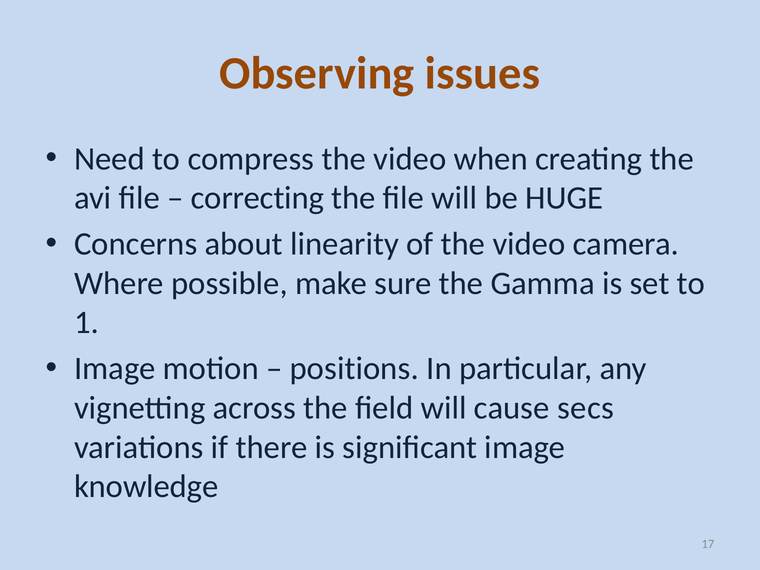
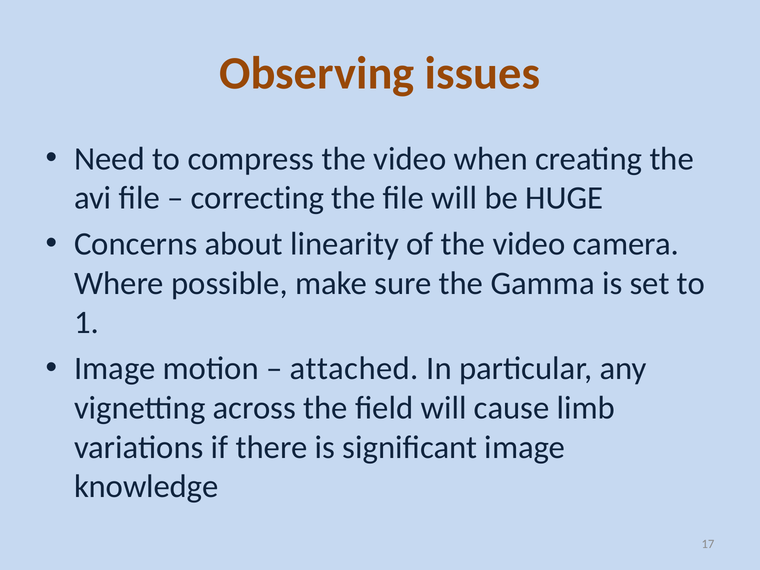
positions: positions -> attached (354, 369)
secs: secs -> limb (586, 408)
